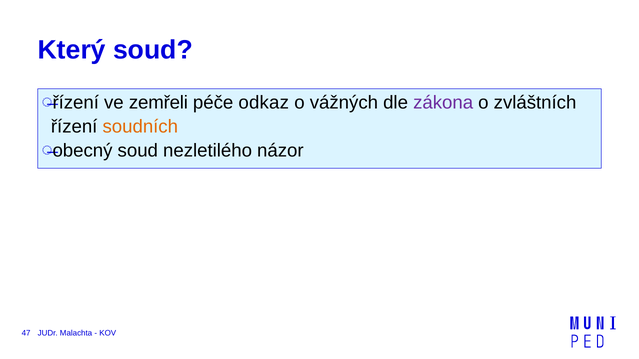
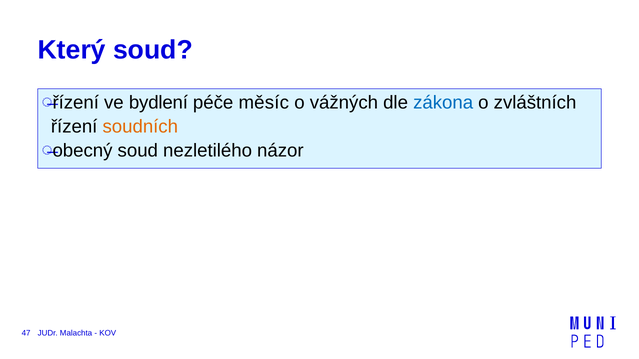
zemřeli: zemřeli -> bydlení (158, 103)
odkaz: odkaz -> měsíc (264, 103)
zákona colour: purple -> blue (443, 103)
